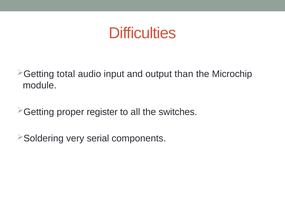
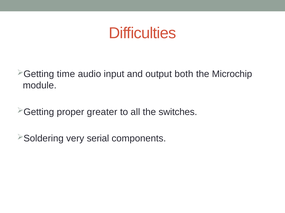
total: total -> time (66, 74)
than: than -> both (184, 74)
register: register -> greater (102, 112)
